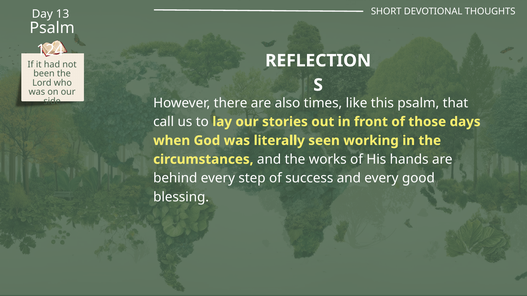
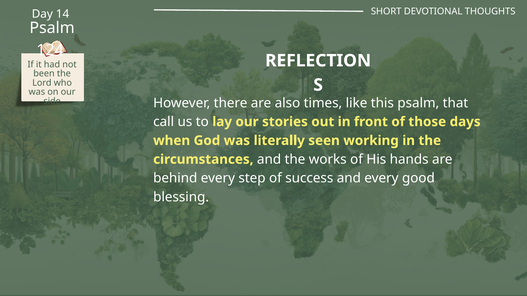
13: 13 -> 14 (63, 14)
